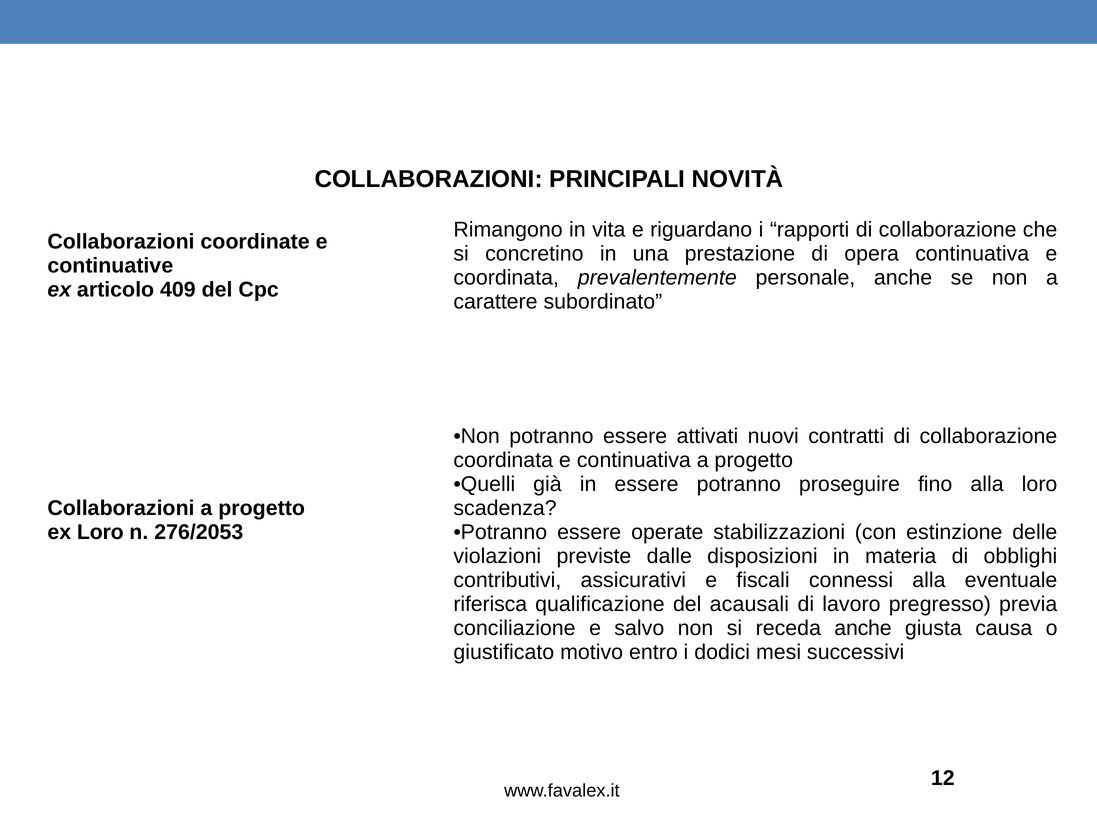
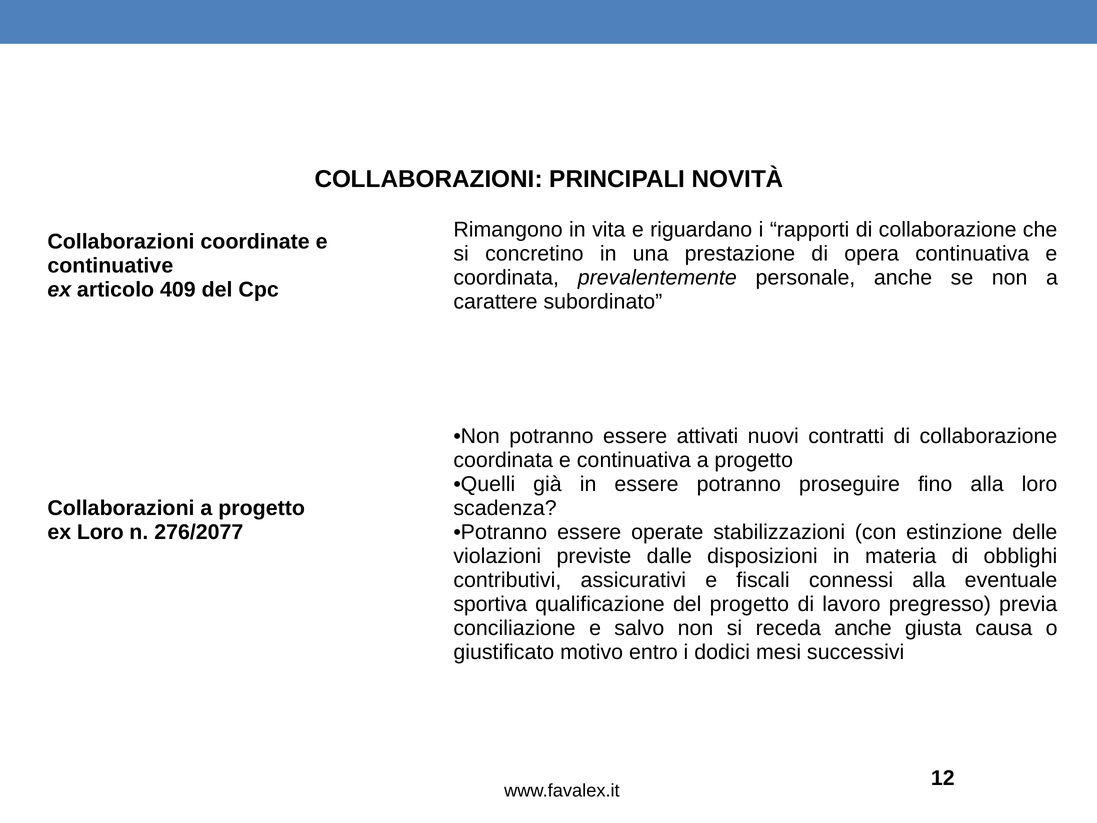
276/2053: 276/2053 -> 276/2077 (199, 532)
riferisca: riferisca -> sportiva (490, 604)
del acausali: acausali -> progetto (749, 604)
